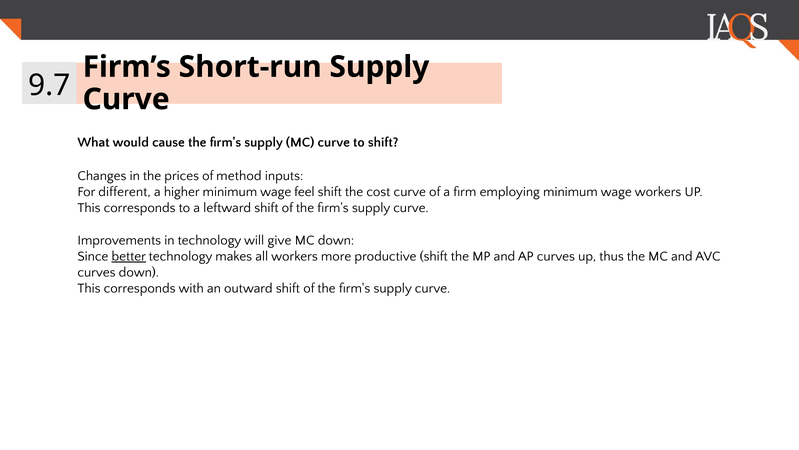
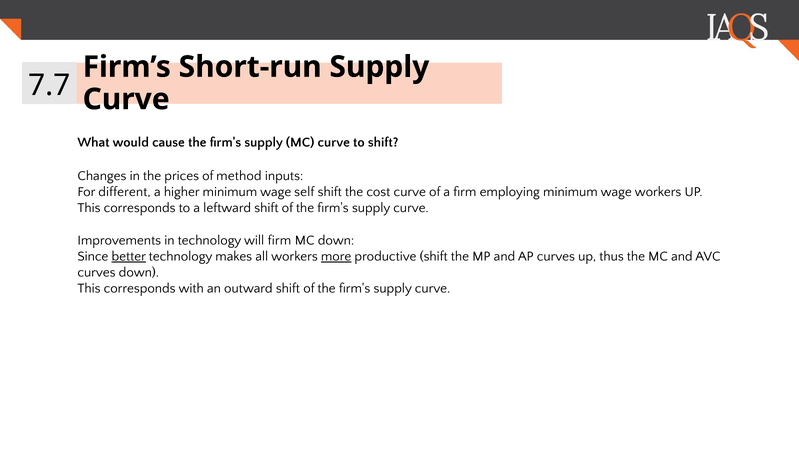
9.7: 9.7 -> 7.7 (49, 85)
feel: feel -> self (304, 192)
will give: give -> firm (279, 240)
more underline: none -> present (336, 256)
